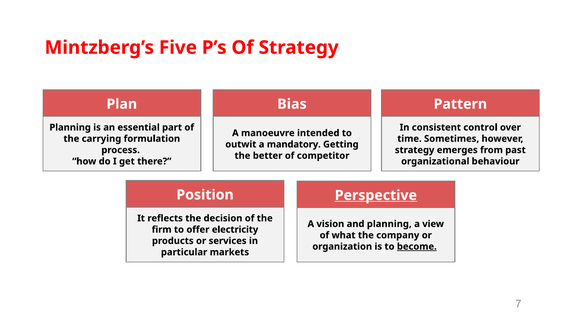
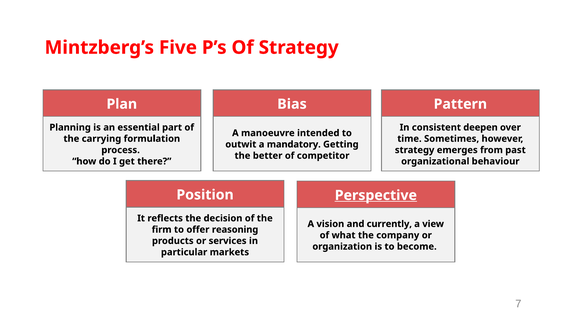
control: control -> deepen (481, 128)
and planning: planning -> currently (389, 224)
electricity: electricity -> reasoning (235, 230)
become underline: present -> none (417, 247)
